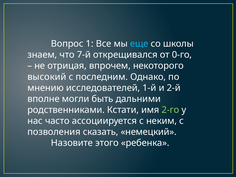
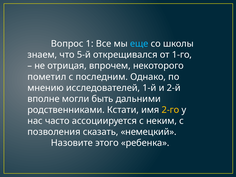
7-й: 7-й -> 5-й (84, 55)
0-го: 0-го -> 1-го (182, 55)
высокий: высокий -> пометил (47, 77)
2-го colour: light green -> yellow (170, 110)
